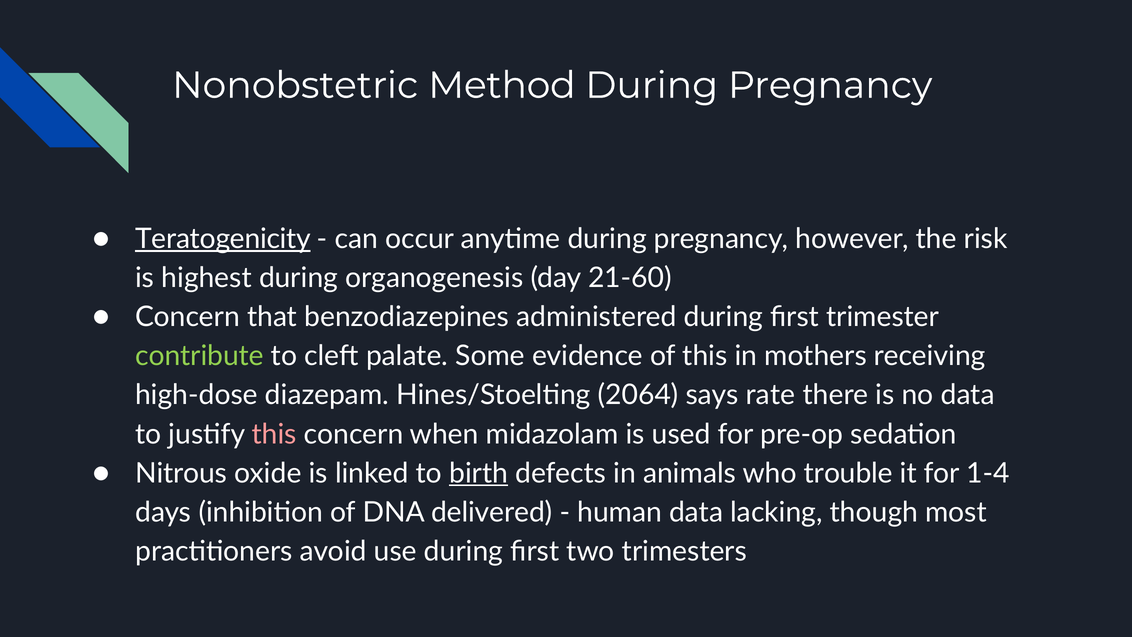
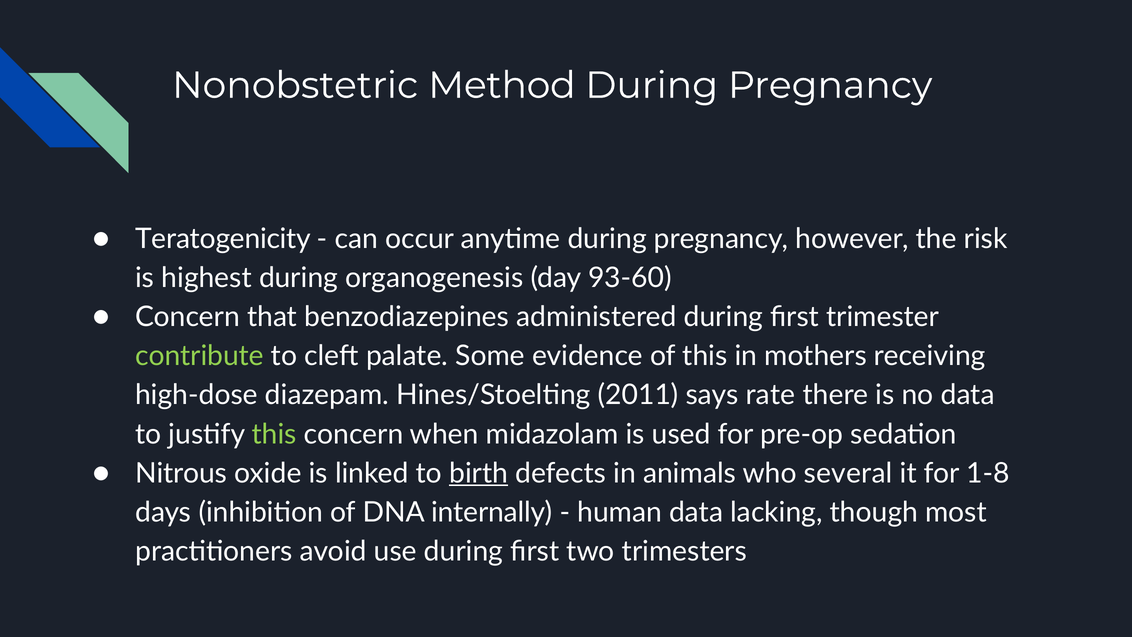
Teratogenicity underline: present -> none (223, 239)
21-60: 21-60 -> 93-60 (630, 278)
2064: 2064 -> 2011 (638, 395)
this colour: pink -> light green (274, 434)
trouble: trouble -> several (848, 473)
1-4: 1-4 -> 1-8 (988, 473)
delivered: delivered -> internally (492, 512)
